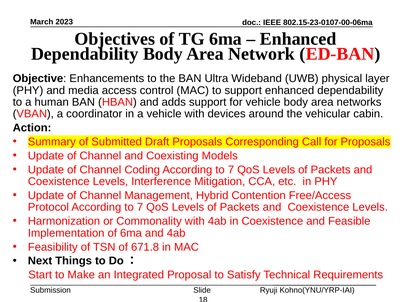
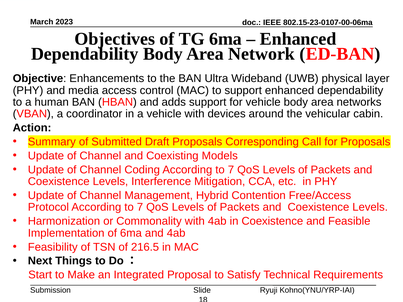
671.8: 671.8 -> 216.5 (145, 247)
